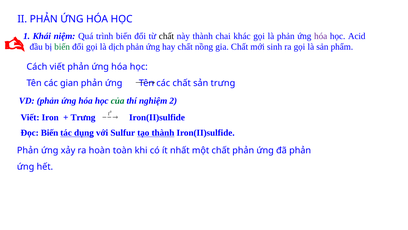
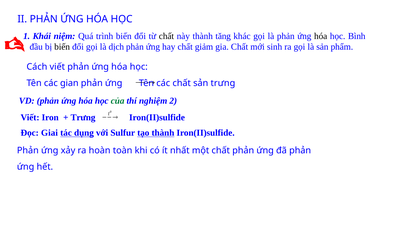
chai: chai -> tăng (223, 36)
hóa colour: purple -> black (321, 36)
Acid: Acid -> Bình (357, 36)
biến colour: green -> black (62, 47)
nồng: nồng -> giảm (204, 47)
Đọc Biến: Biến -> Giai (49, 133)
